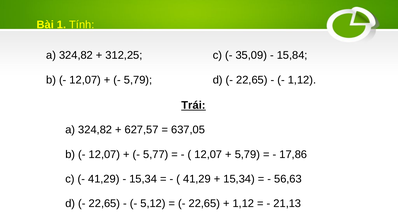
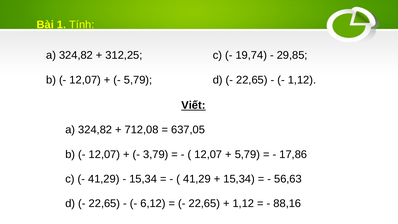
35,09: 35,09 -> 19,74 (251, 55)
15,84: 15,84 -> 29,85 (292, 55)
Trái: Trái -> Viết (193, 105)
627,57: 627,57 -> 712,08 (142, 130)
5,77: 5,77 -> 3,79 (156, 154)
5,12: 5,12 -> 6,12 (153, 203)
21,13: 21,13 -> 88,16 (287, 203)
